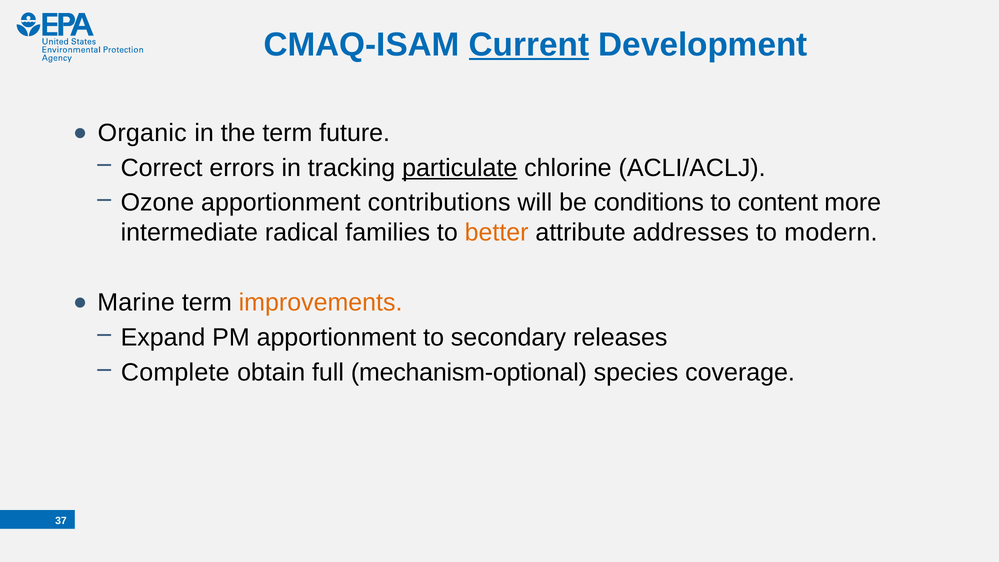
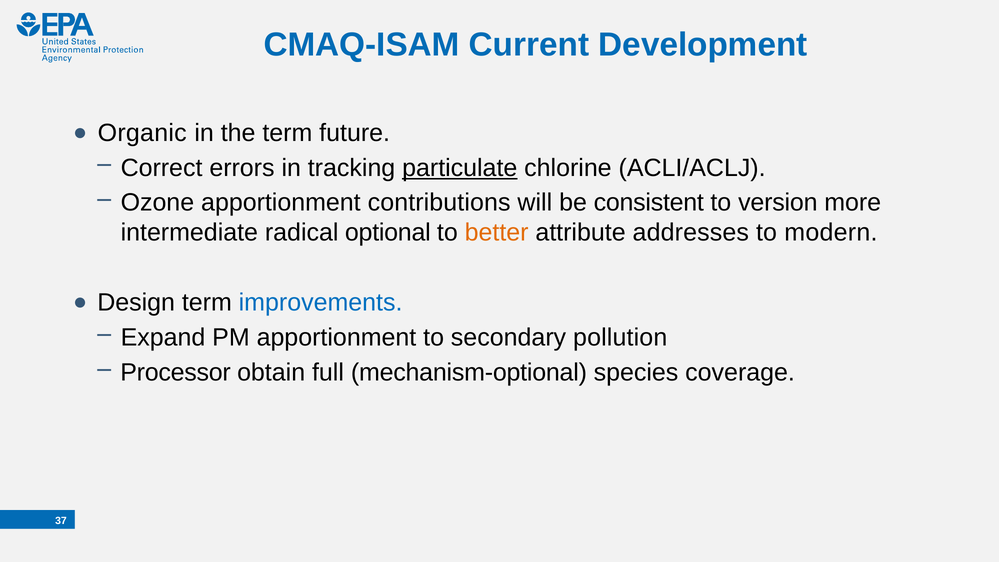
Current underline: present -> none (529, 45)
conditions: conditions -> consistent (649, 203)
content: content -> version (778, 203)
families: families -> optional (388, 233)
Marine: Marine -> Design (136, 303)
improvements colour: orange -> blue (321, 303)
releases: releases -> pollution (620, 338)
Complete: Complete -> Processor (176, 373)
